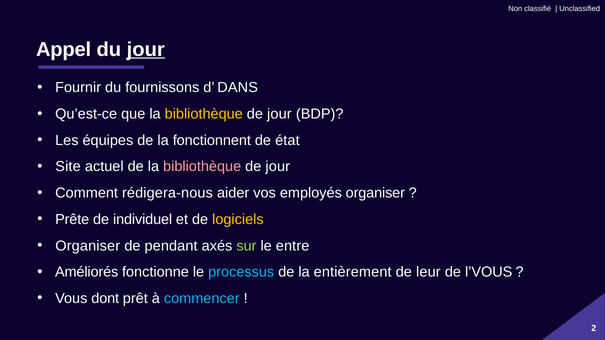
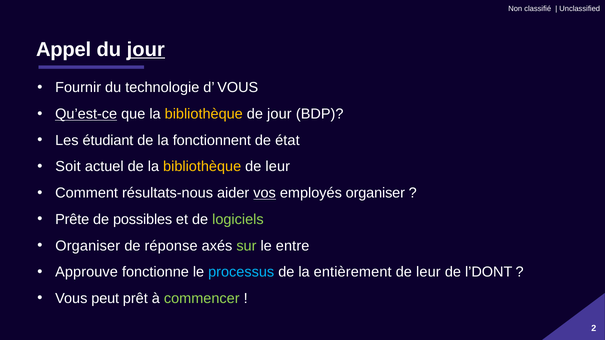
fournissons: fournissons -> technologie (162, 88)
d DANS: DANS -> VOUS (238, 88)
Qu’est-ce underline: none -> present (86, 114)
équipes: équipes -> étudiant (108, 141)
Site: Site -> Soit (68, 167)
bibliothèque colour: pink -> yellow (202, 167)
jour: jour -> leur (278, 167)
rédigera-nous: rédigera-nous -> résultats-nous (168, 193)
vos underline: none -> present (265, 193)
individuel: individuel -> possibles (143, 220)
logiciels colour: yellow -> light green (238, 220)
pendant: pendant -> réponse (171, 246)
Améliorés: Améliorés -> Approuve (87, 272)
l’VOUS: l’VOUS -> l’DONT (489, 272)
dont: dont -> peut (105, 299)
commencer colour: light blue -> light green (202, 299)
